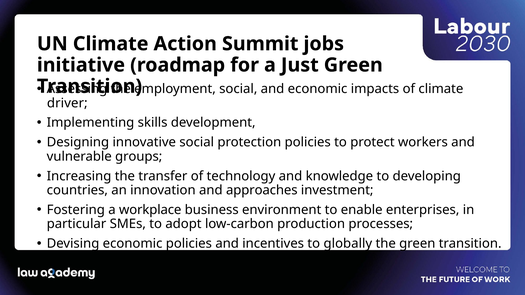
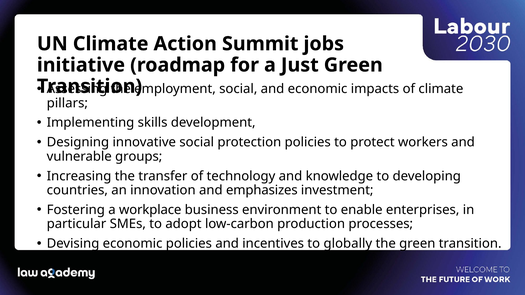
driver: driver -> pillars (67, 103)
approaches: approaches -> emphasizes (262, 190)
